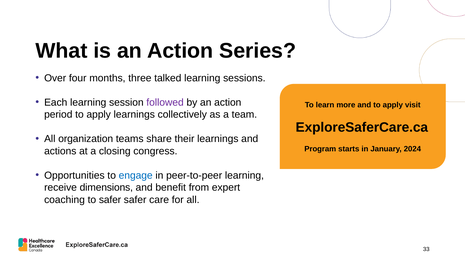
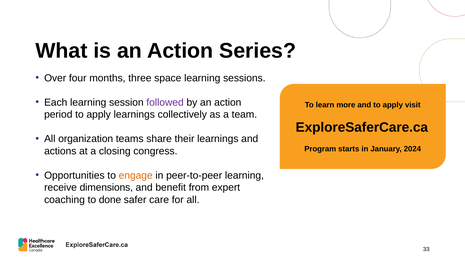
talked: talked -> space (168, 78)
engage colour: blue -> orange (136, 176)
to safer: safer -> done (110, 200)
